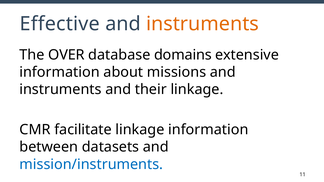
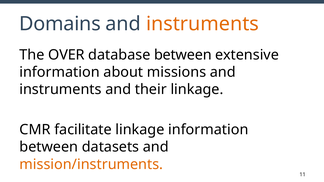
Effective: Effective -> Domains (60, 24)
database domains: domains -> between (183, 55)
mission/instruments colour: blue -> orange (91, 164)
